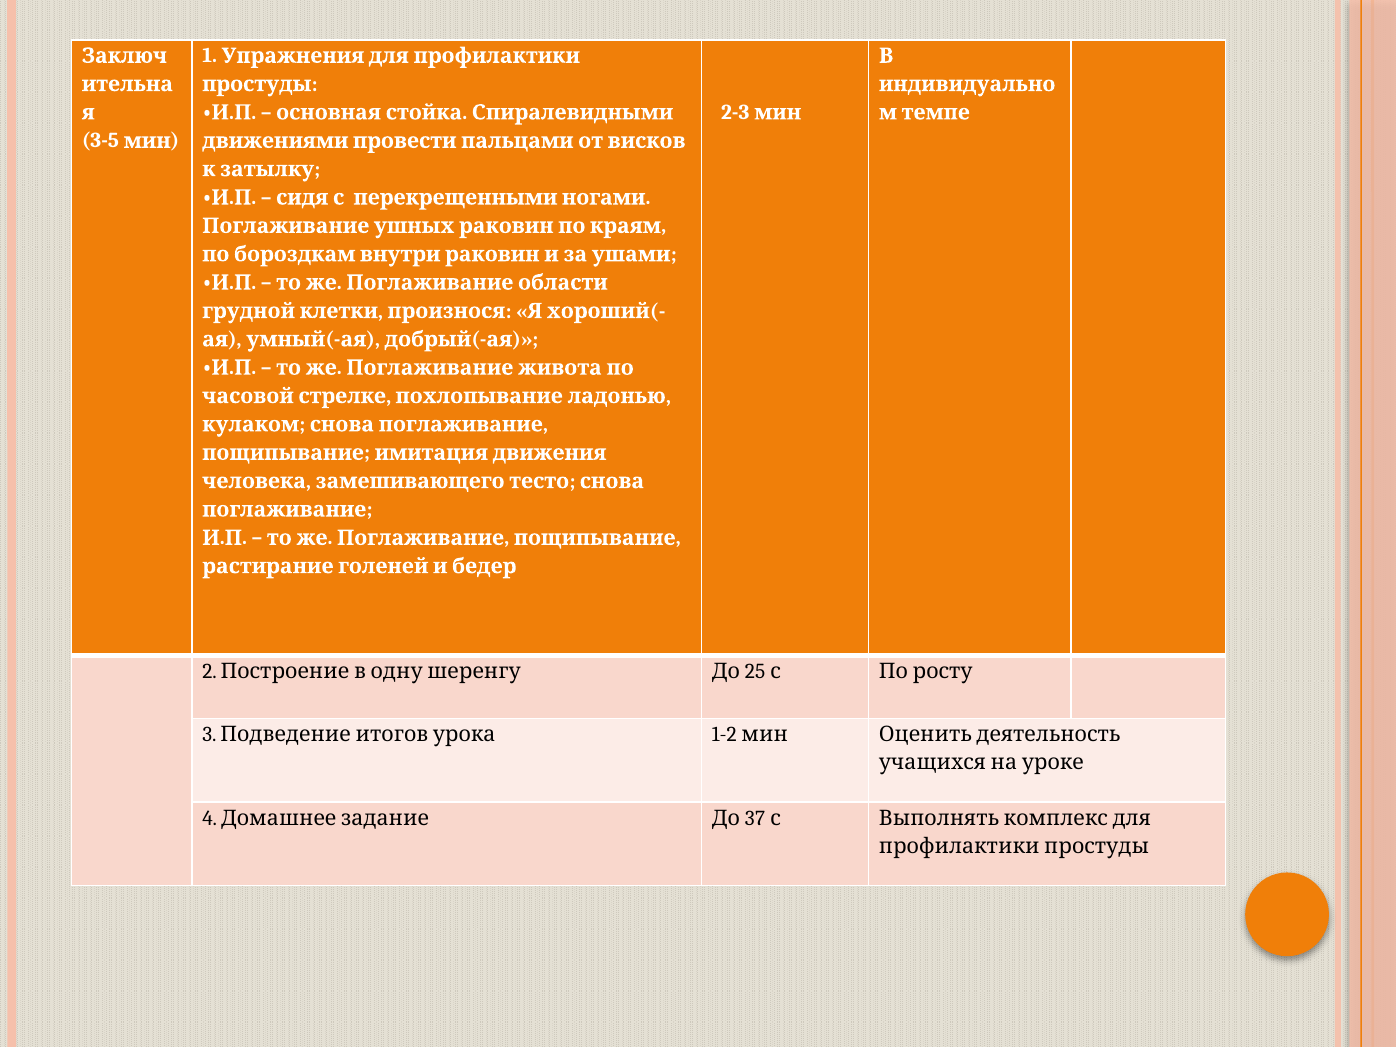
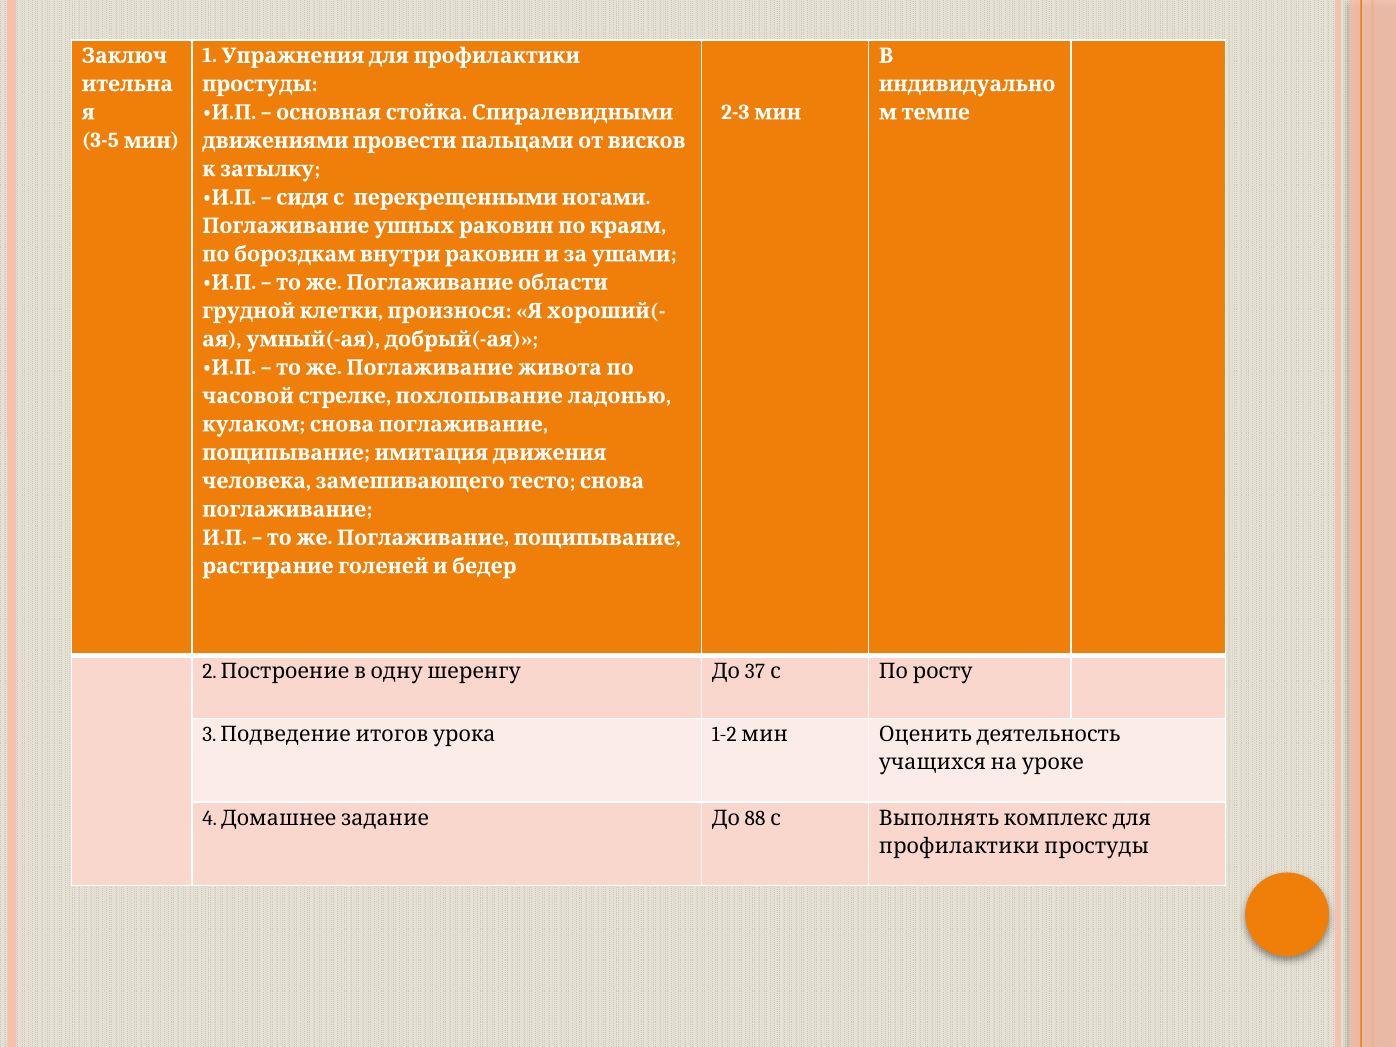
25: 25 -> 37 (755, 671)
37: 37 -> 88 (755, 818)
